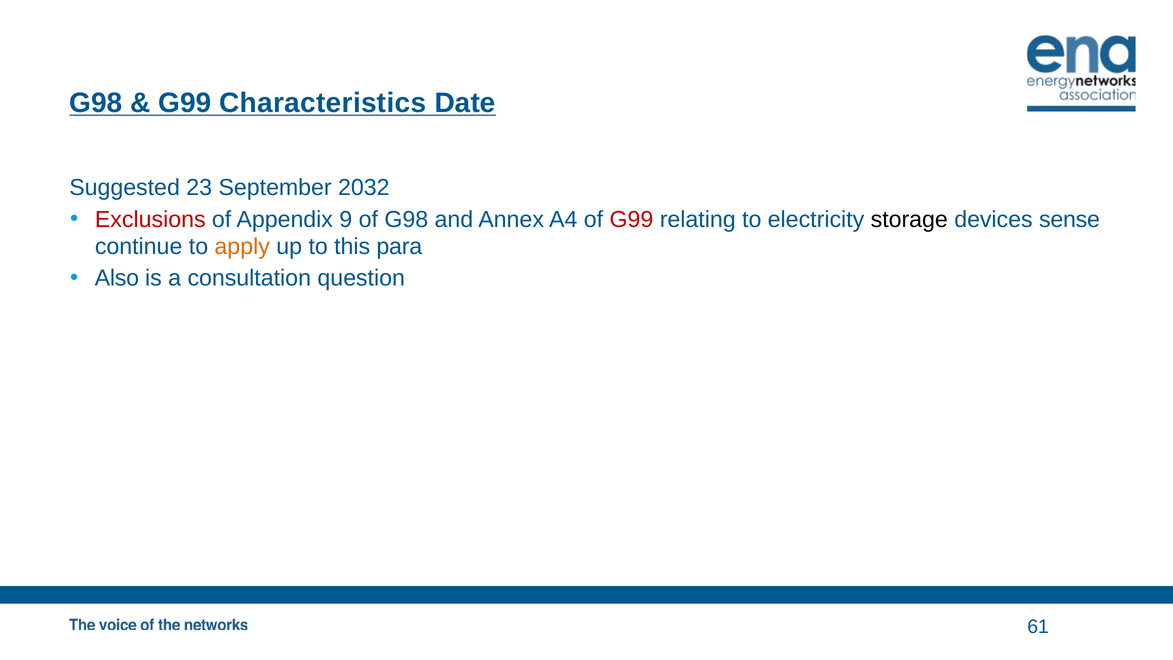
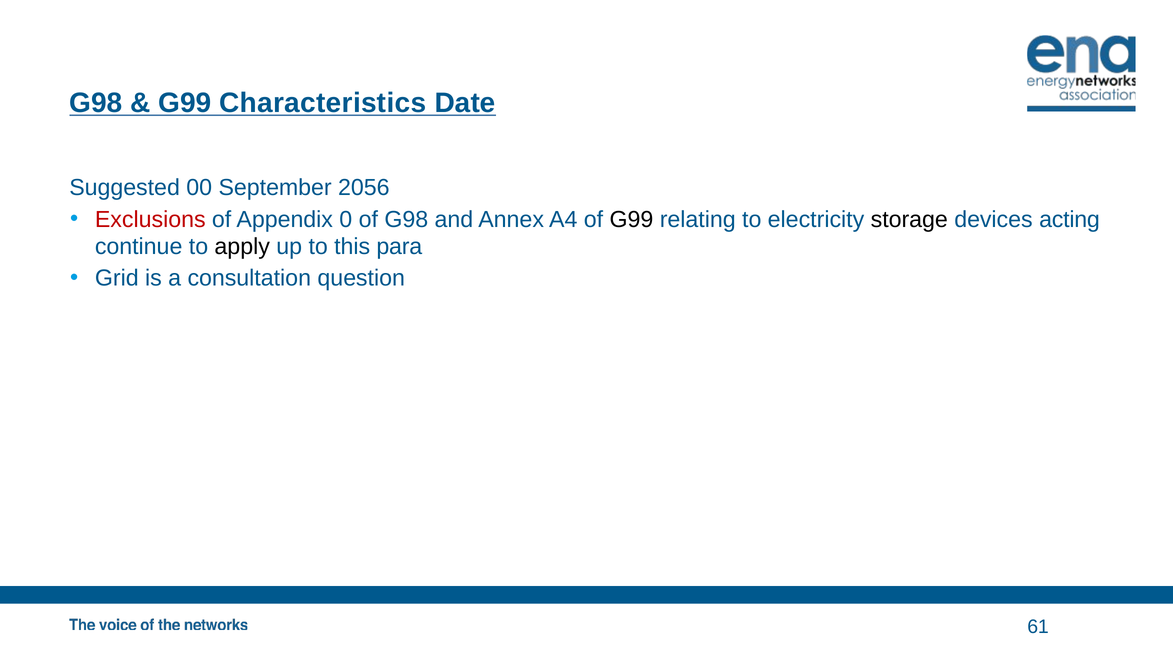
23: 23 -> 00 (199, 188)
2032: 2032 -> 2056 (364, 188)
9: 9 -> 0 (346, 220)
G99 colour: red -> black (631, 220)
sense: sense -> acting (1070, 220)
apply colour: orange -> black (242, 246)
Also: Also -> Grid (117, 278)
